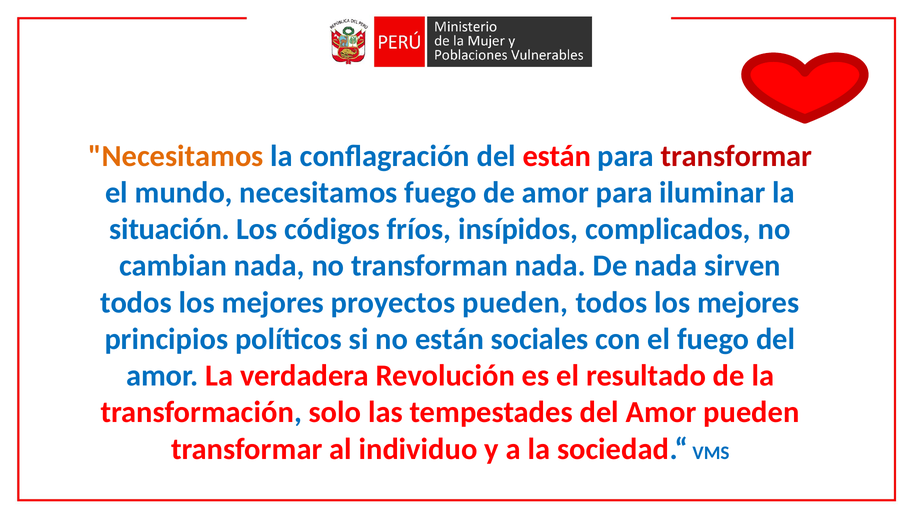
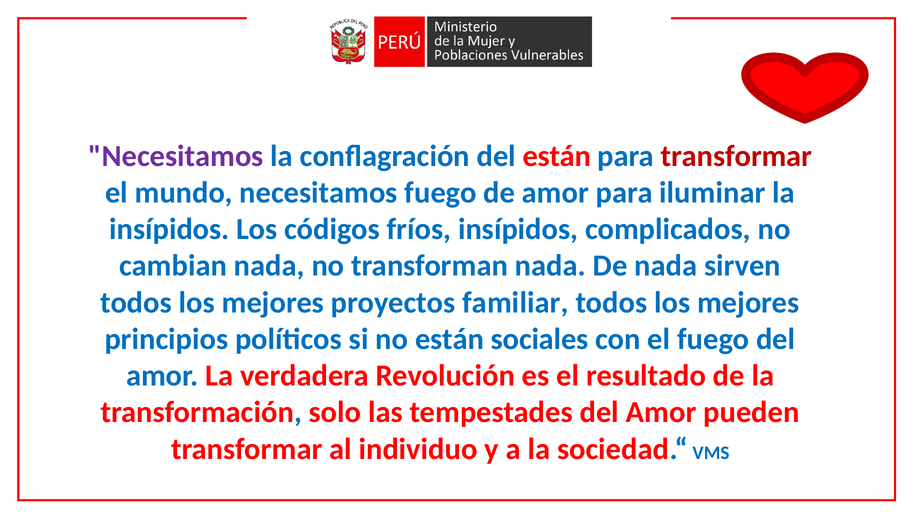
Necesitamos colour: orange -> purple (176, 156)
situación: situación -> insípidos (169, 229)
proyectos pueden: pueden -> familiar (515, 302)
